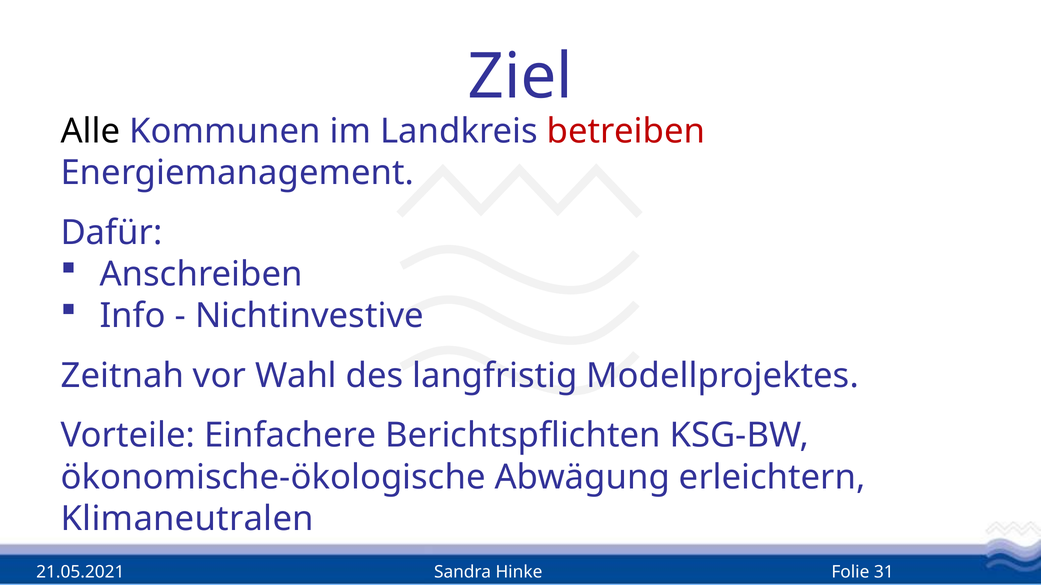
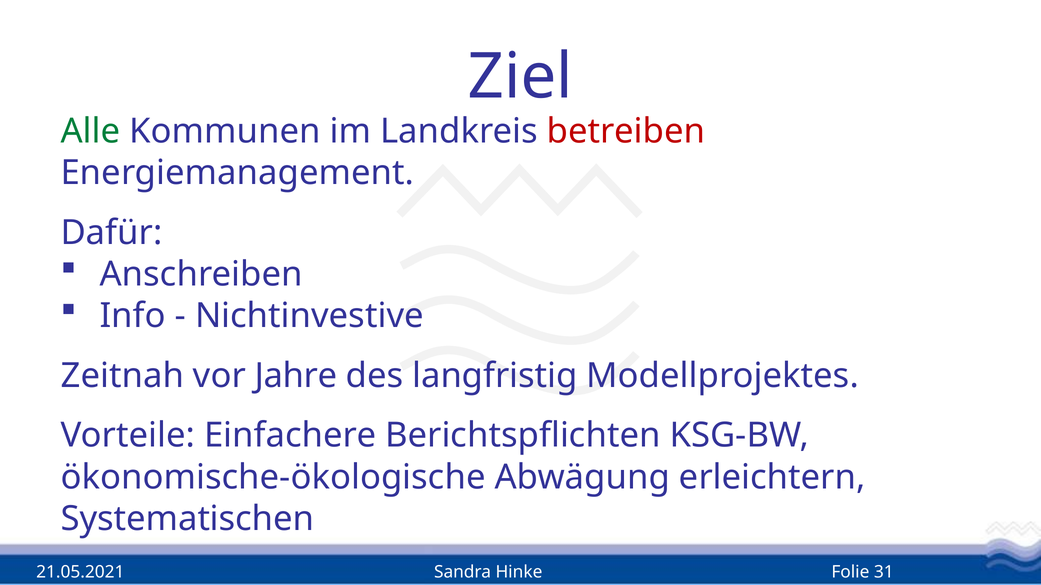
Alle colour: black -> green (91, 131)
Wahl: Wahl -> Jahre (296, 376)
Klimaneutralen: Klimaneutralen -> Systematischen (187, 519)
